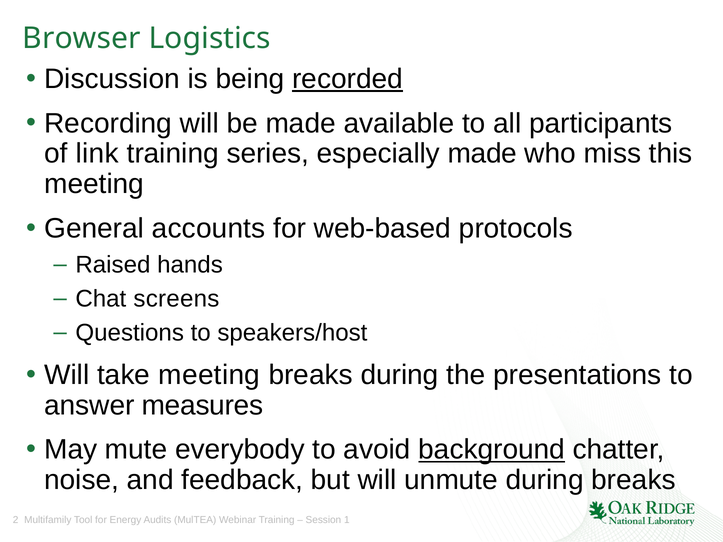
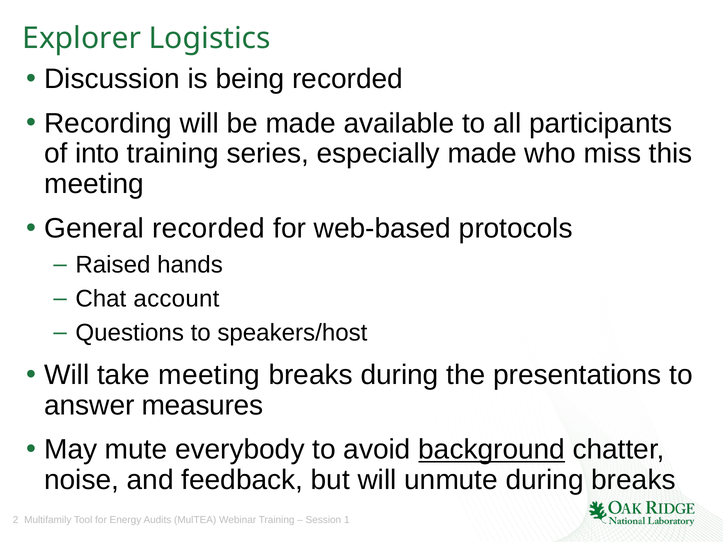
Browser: Browser -> Explorer (82, 39)
recorded underline: present -> none (347, 79)
link: link -> into (97, 154)
General accounts: accounts -> recorded (209, 229)
screens: screens -> account (176, 299)
